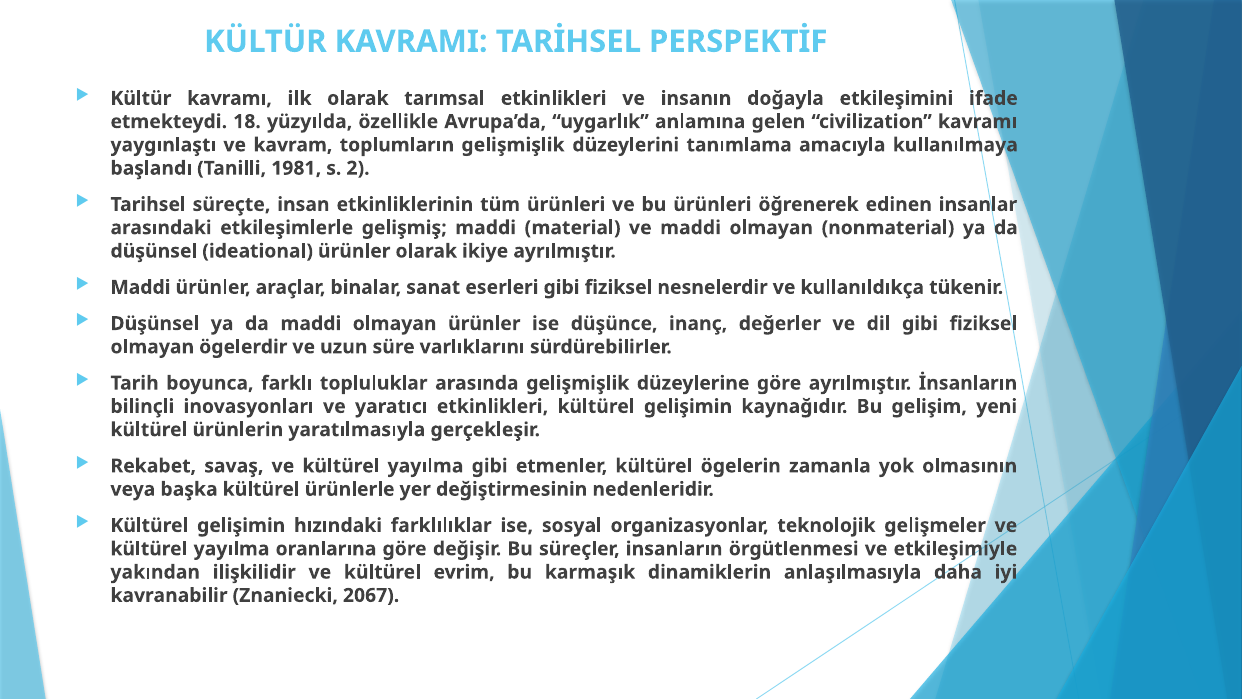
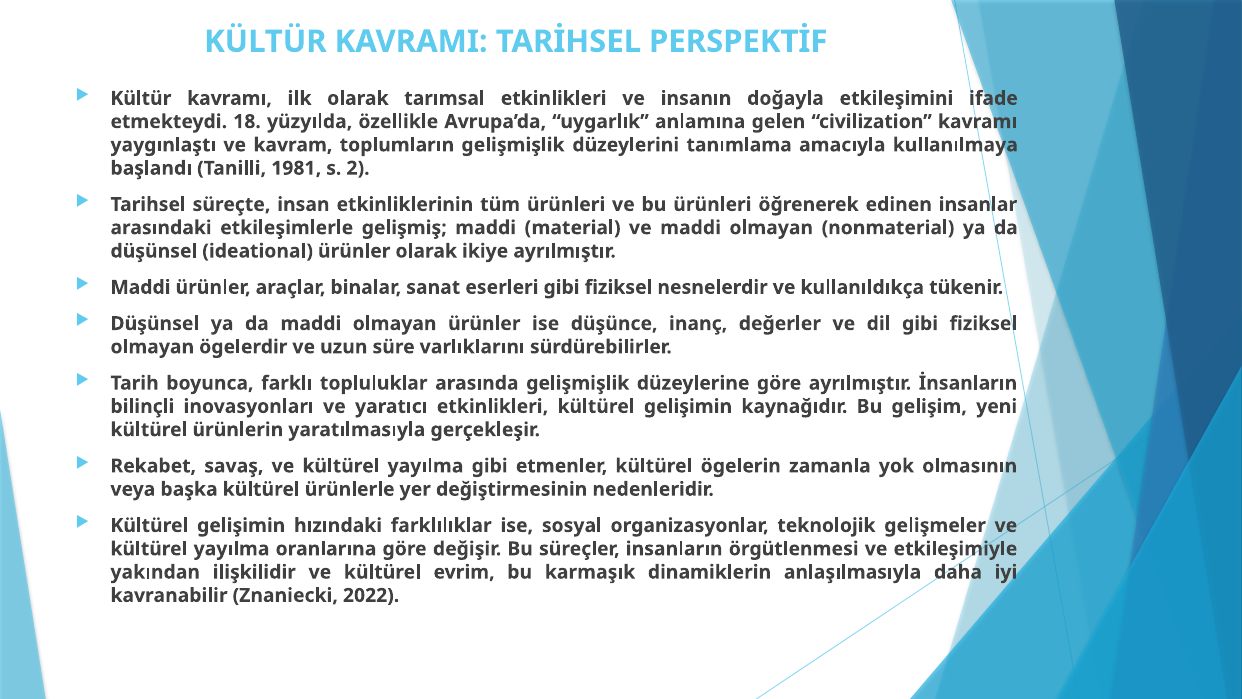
2067: 2067 -> 2022 (371, 595)
